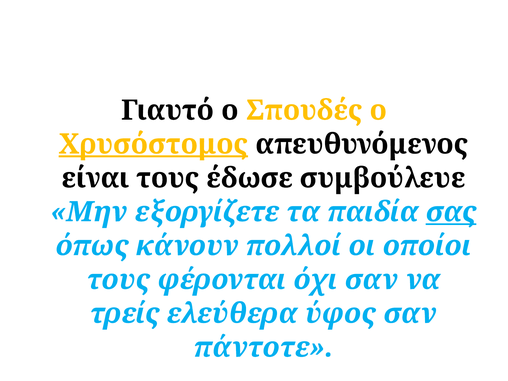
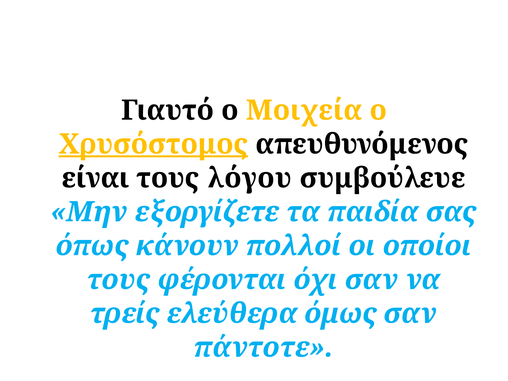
Σπουδές: Σπουδές -> Μοιχεία (304, 110)
έδωσε: έδωσε -> λόγου (249, 178)
σας underline: present -> none (451, 212)
ύφος: ύφος -> όμως (341, 314)
